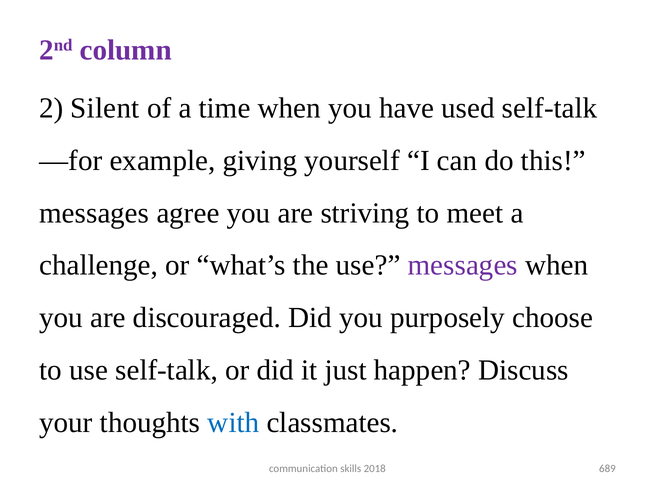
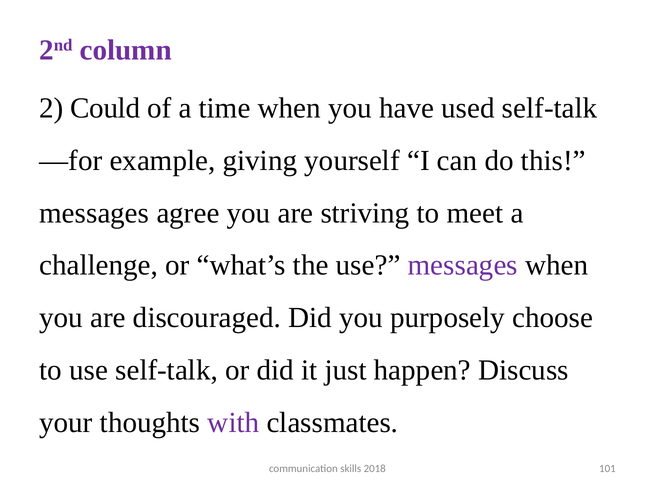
Silent: Silent -> Could (105, 108)
with colour: blue -> purple (233, 423)
689: 689 -> 101 (607, 469)
